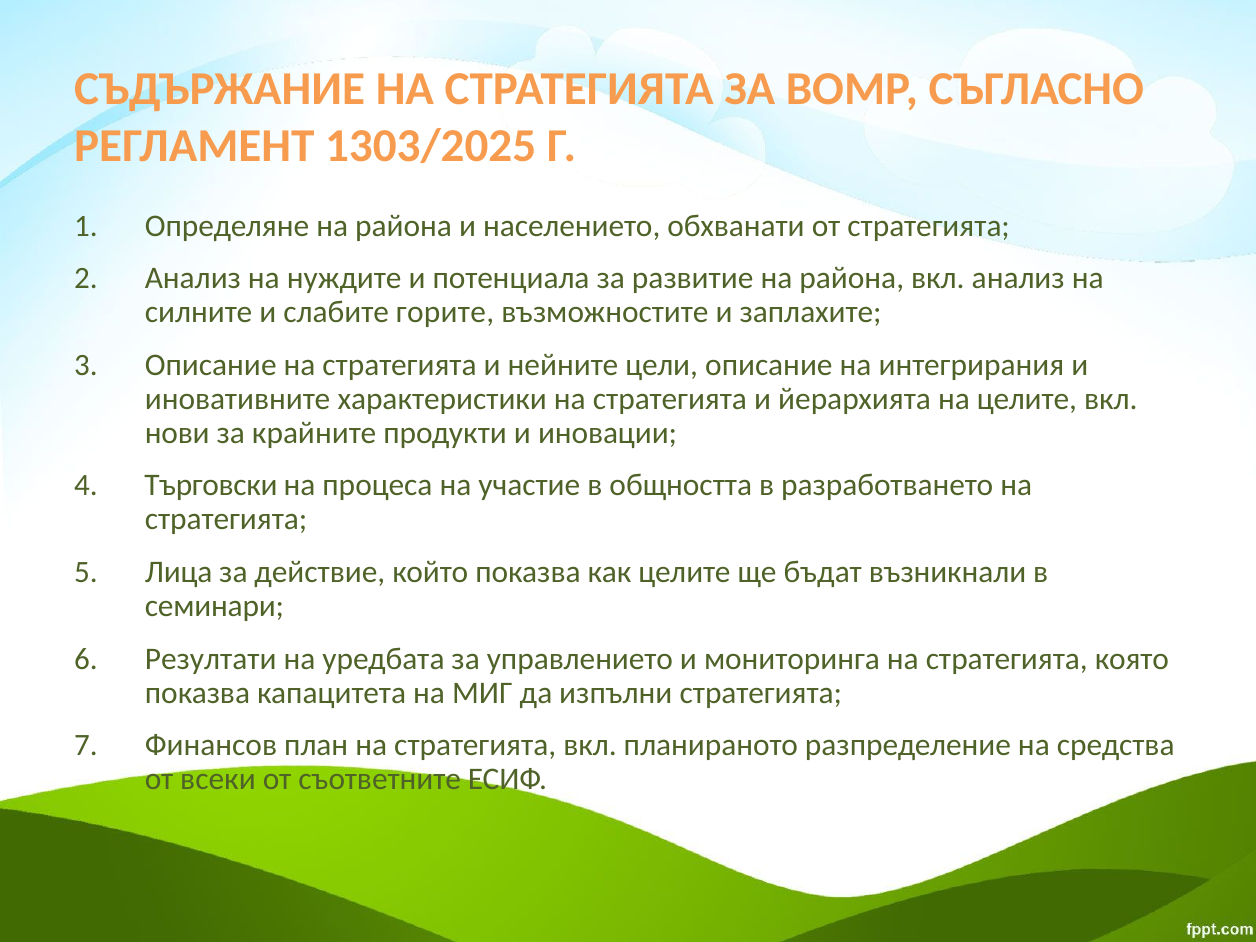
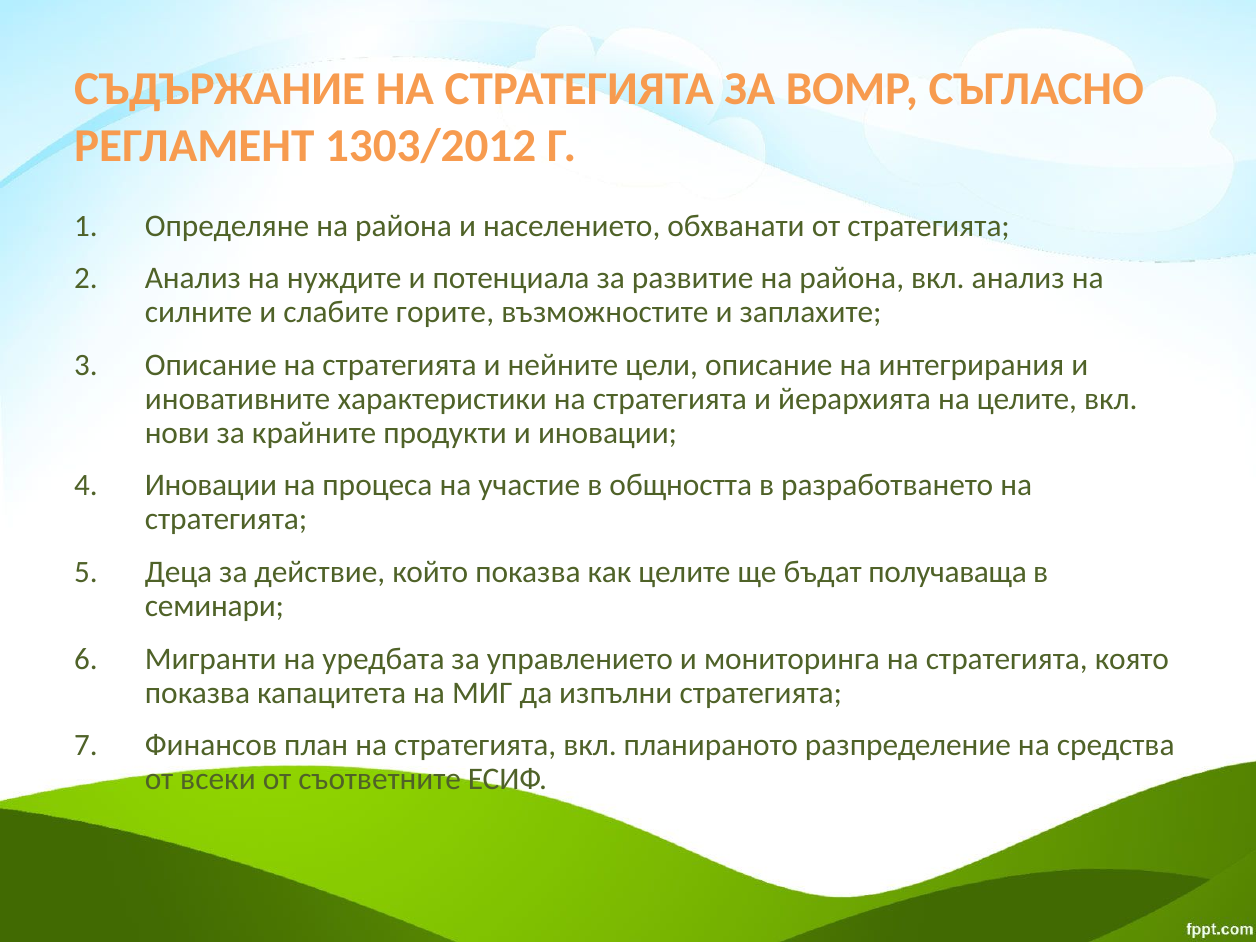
1303/2025: 1303/2025 -> 1303/2012 (431, 146)
Търговски: Търговски -> Иновации (211, 486)
Лица: Лица -> Деца (179, 572)
възникнали: възникнали -> получаваща (948, 572)
Резултати: Резултати -> Мигранти (211, 659)
